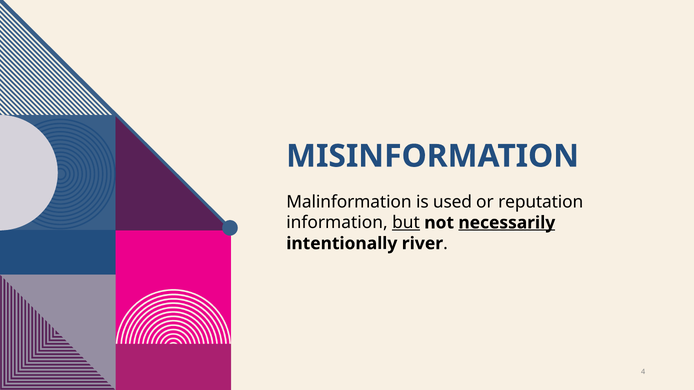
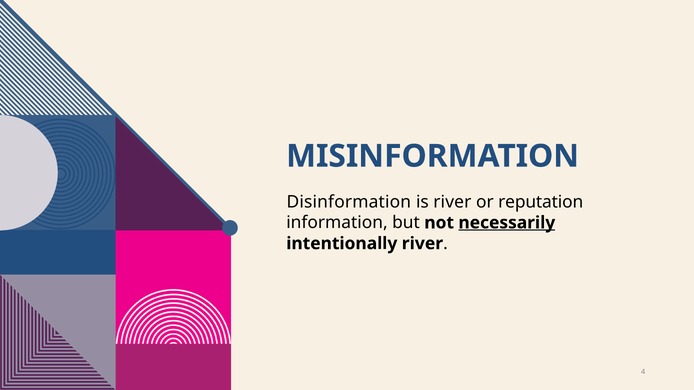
Malinformation: Malinformation -> Disinformation (349, 202)
is used: used -> river (452, 202)
but underline: present -> none (406, 223)
